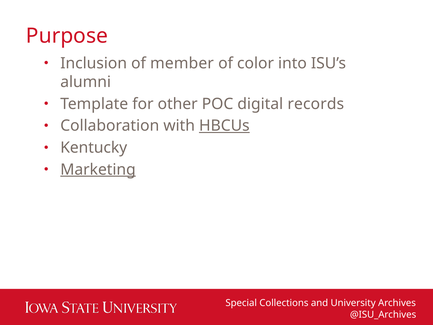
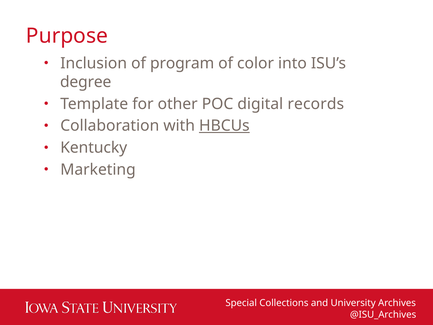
member: member -> program (182, 63)
alumni: alumni -> degree (86, 82)
Marketing underline: present -> none (98, 169)
